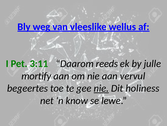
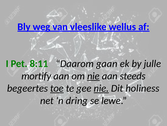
3:11: 3:11 -> 8:11 (39, 63)
reeds: reeds -> gaan (107, 63)
nie underline: none -> present (93, 76)
vervul: vervul -> steeds (133, 76)
toe underline: none -> present (57, 88)
know: know -> dring (77, 100)
